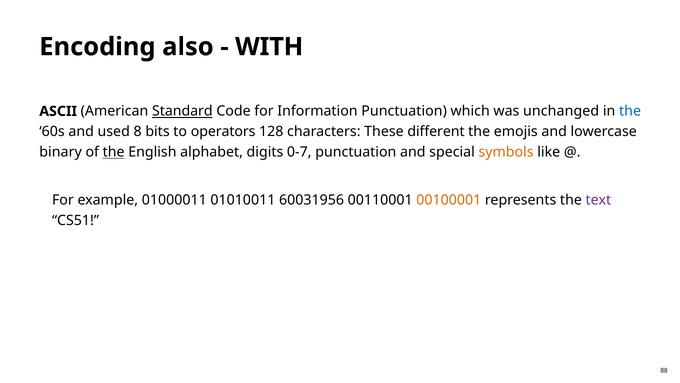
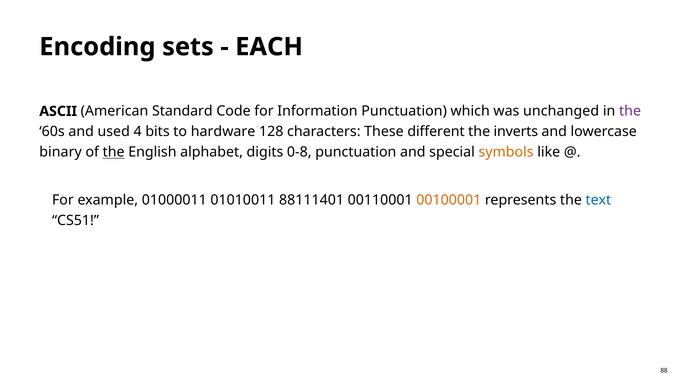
also: also -> sets (188, 47)
WITH: WITH -> EACH (269, 47)
Standard underline: present -> none (182, 111)
the colour: blue -> purple (630, 111)
8: 8 -> 4 (138, 132)
operators: operators -> hardware (223, 132)
emojis: emojis -> inverts (516, 132)
0-7: 0-7 -> 0-8 (299, 152)
60031956: 60031956 -> 88111401 (312, 200)
text colour: purple -> blue (598, 200)
